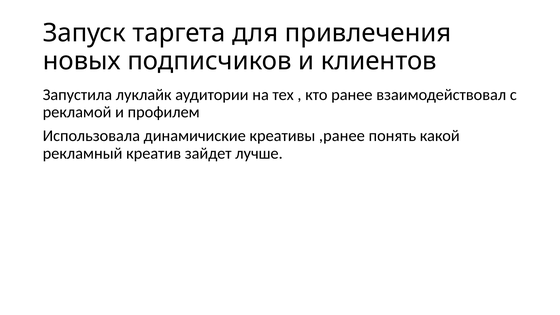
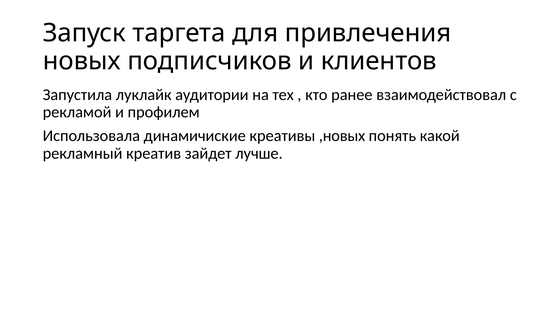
,ранее: ,ранее -> ,новых (342, 136)
